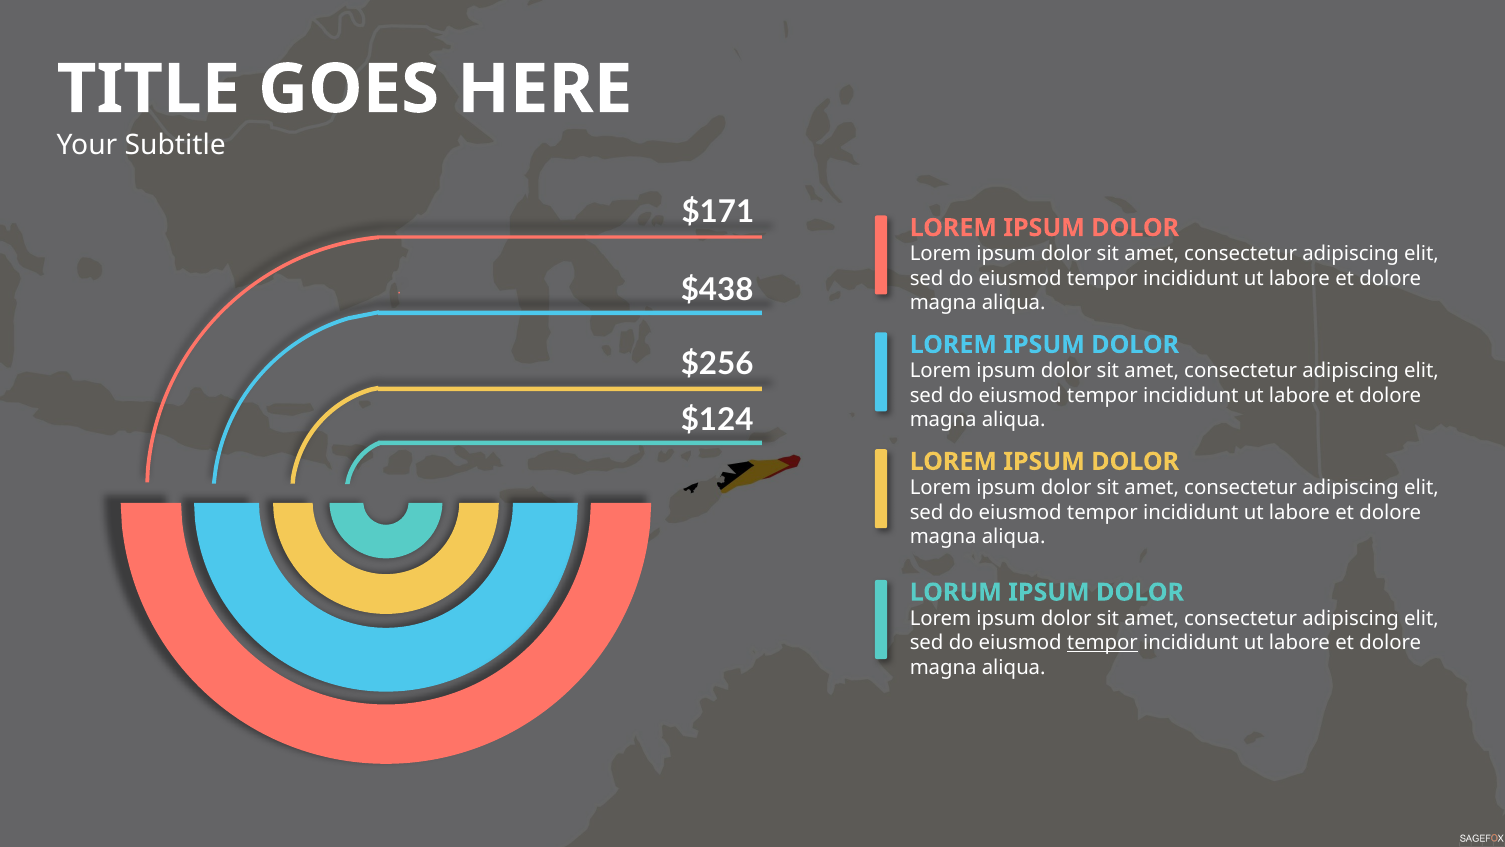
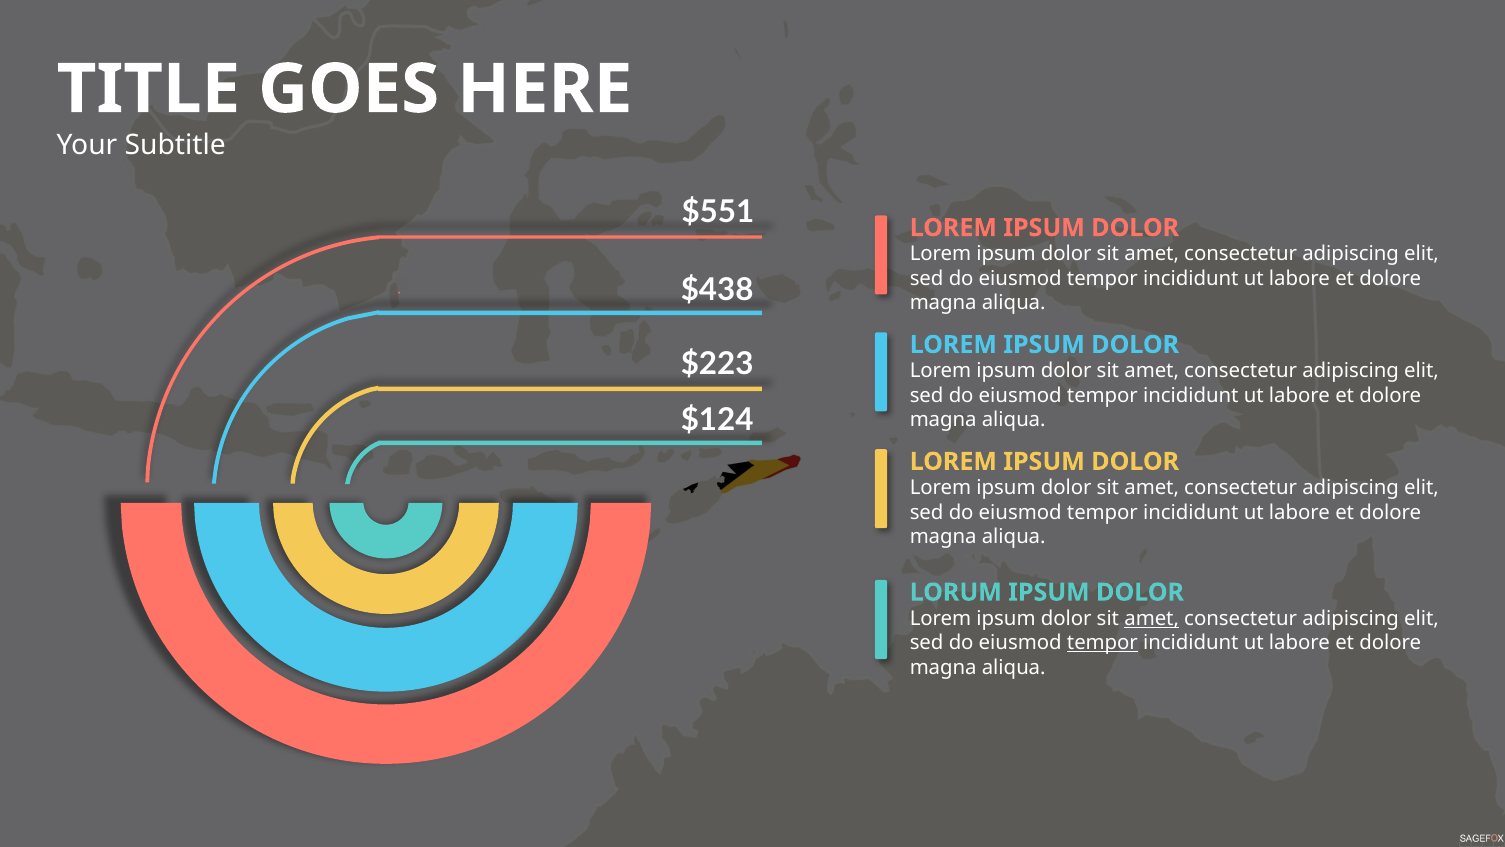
$171: $171 -> $551 (718, 212)
$256: $256 -> $223 (717, 364)
amet underline: none -> present (1152, 618)
